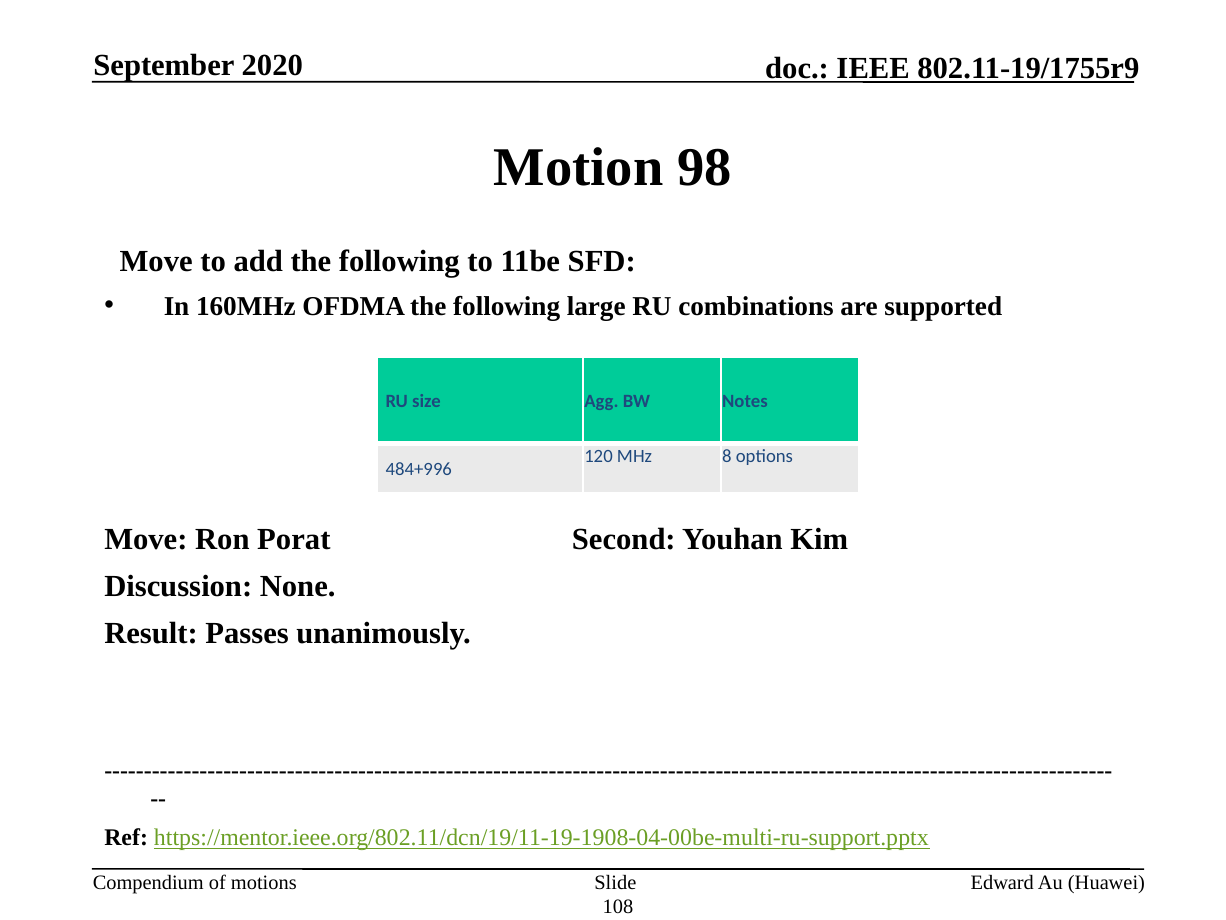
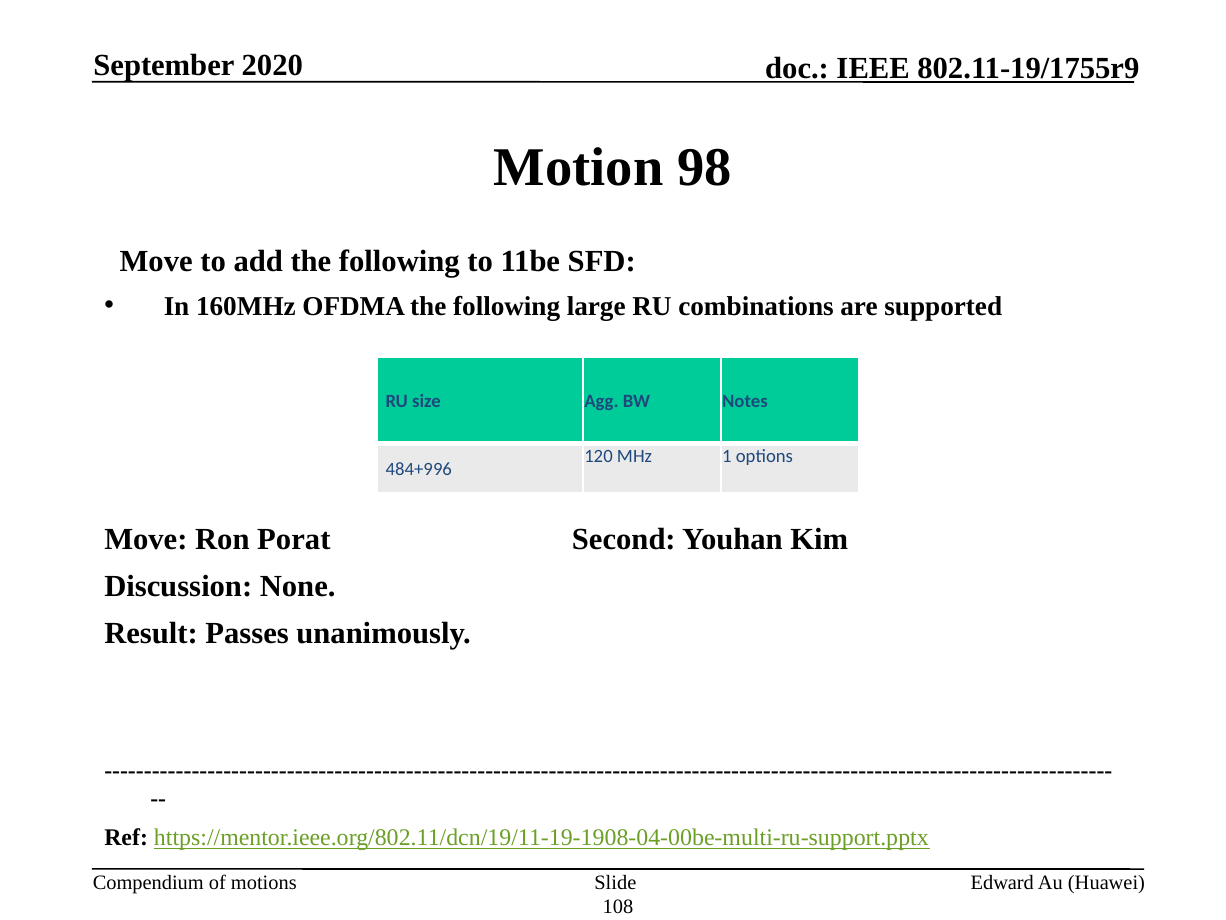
8: 8 -> 1 (727, 456)
